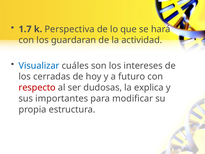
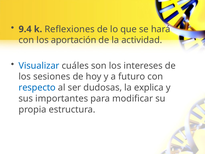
1.7: 1.7 -> 9.4 (25, 29)
Perspectiva: Perspectiva -> Reflexiones (70, 29)
guardaran: guardaran -> aportación (74, 40)
cerradas: cerradas -> sesiones (52, 77)
respecto colour: red -> blue (37, 87)
